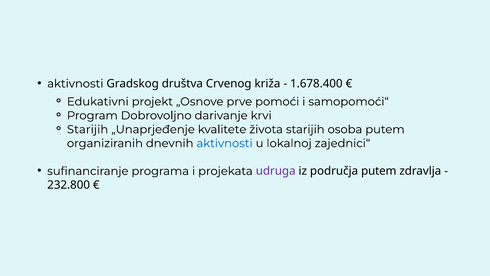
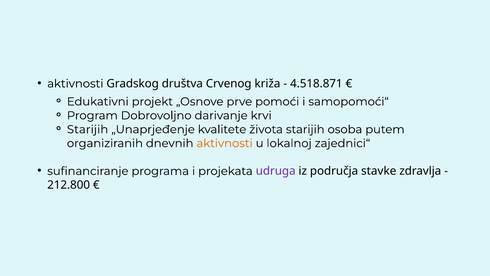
1.678.400: 1.678.400 -> 4.518.871 (316, 84)
aktivnosti colour: blue -> orange (225, 143)
područja putem: putem -> stavke (379, 171)
232.800: 232.800 -> 212.800 (69, 185)
